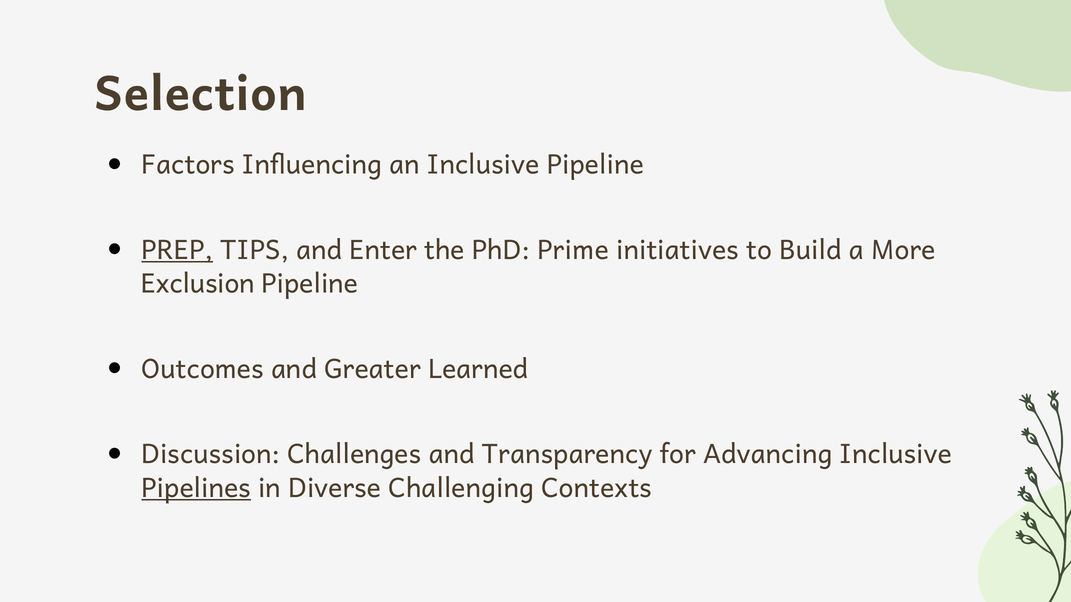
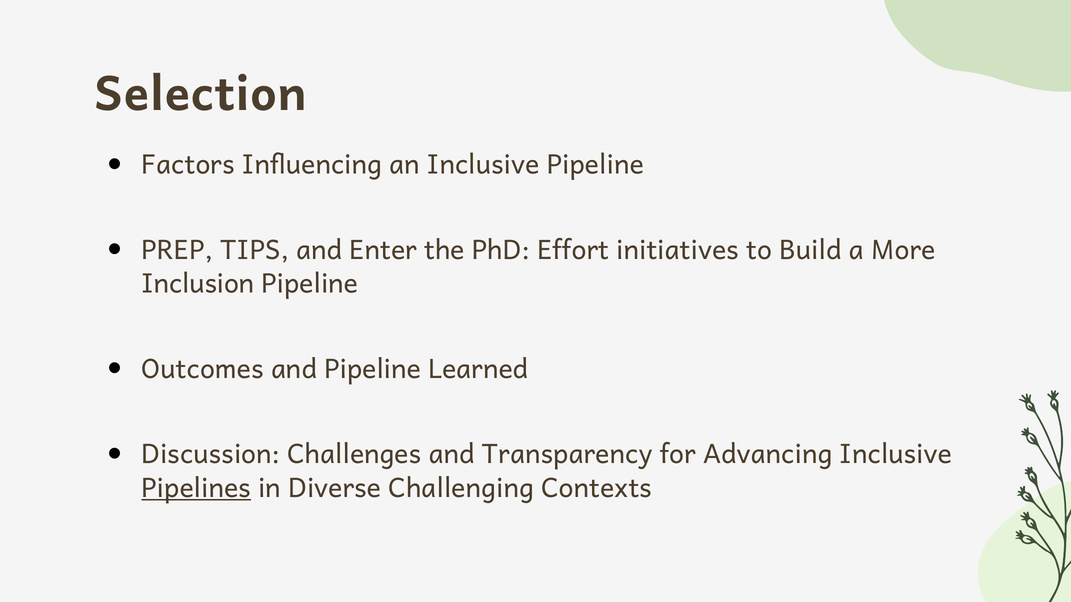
PREP underline: present -> none (177, 251)
Prime: Prime -> Effort (573, 251)
Exclusion: Exclusion -> Inclusion (198, 284)
and Greater: Greater -> Pipeline (373, 370)
